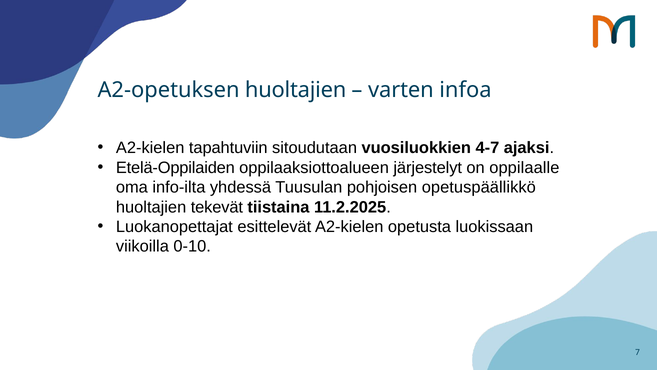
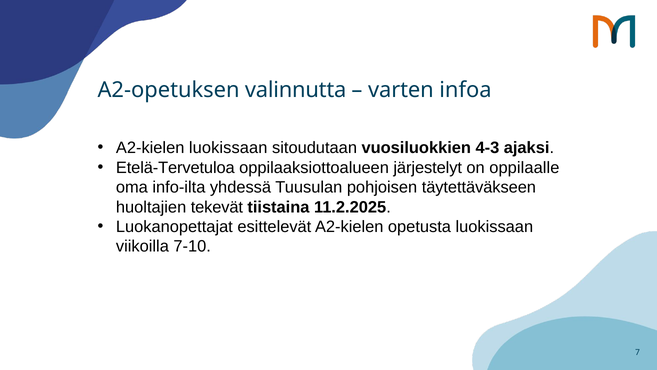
A2-opetuksen huoltajien: huoltajien -> valinnutta (296, 90)
A2-kielen tapahtuviin: tapahtuviin -> luokissaan (228, 148)
4-7: 4-7 -> 4-3 (487, 148)
Etelä-Oppilaiden: Etelä-Oppilaiden -> Etelä-Tervetuloa (175, 167)
opetuspäällikkö: opetuspäällikkö -> täytettäväkseen (479, 187)
0-10: 0-10 -> 7-10 (192, 246)
